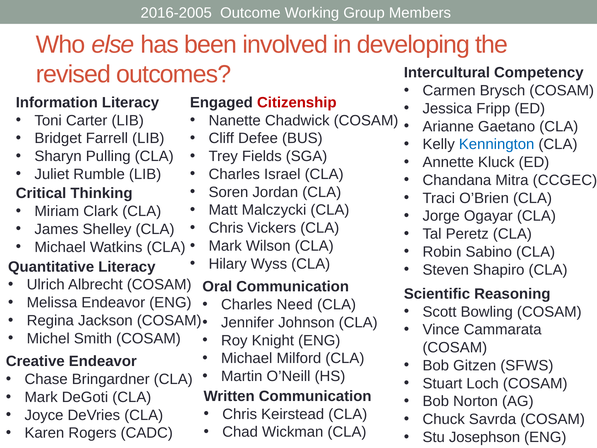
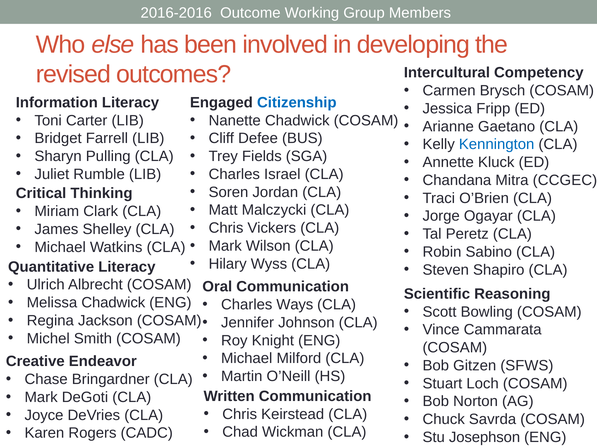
2016-2005: 2016-2005 -> 2016-2016 (176, 13)
Citizenship colour: red -> blue (297, 102)
Melissa Endeavor: Endeavor -> Chadwick (113, 302)
Need: Need -> Ways (295, 304)
